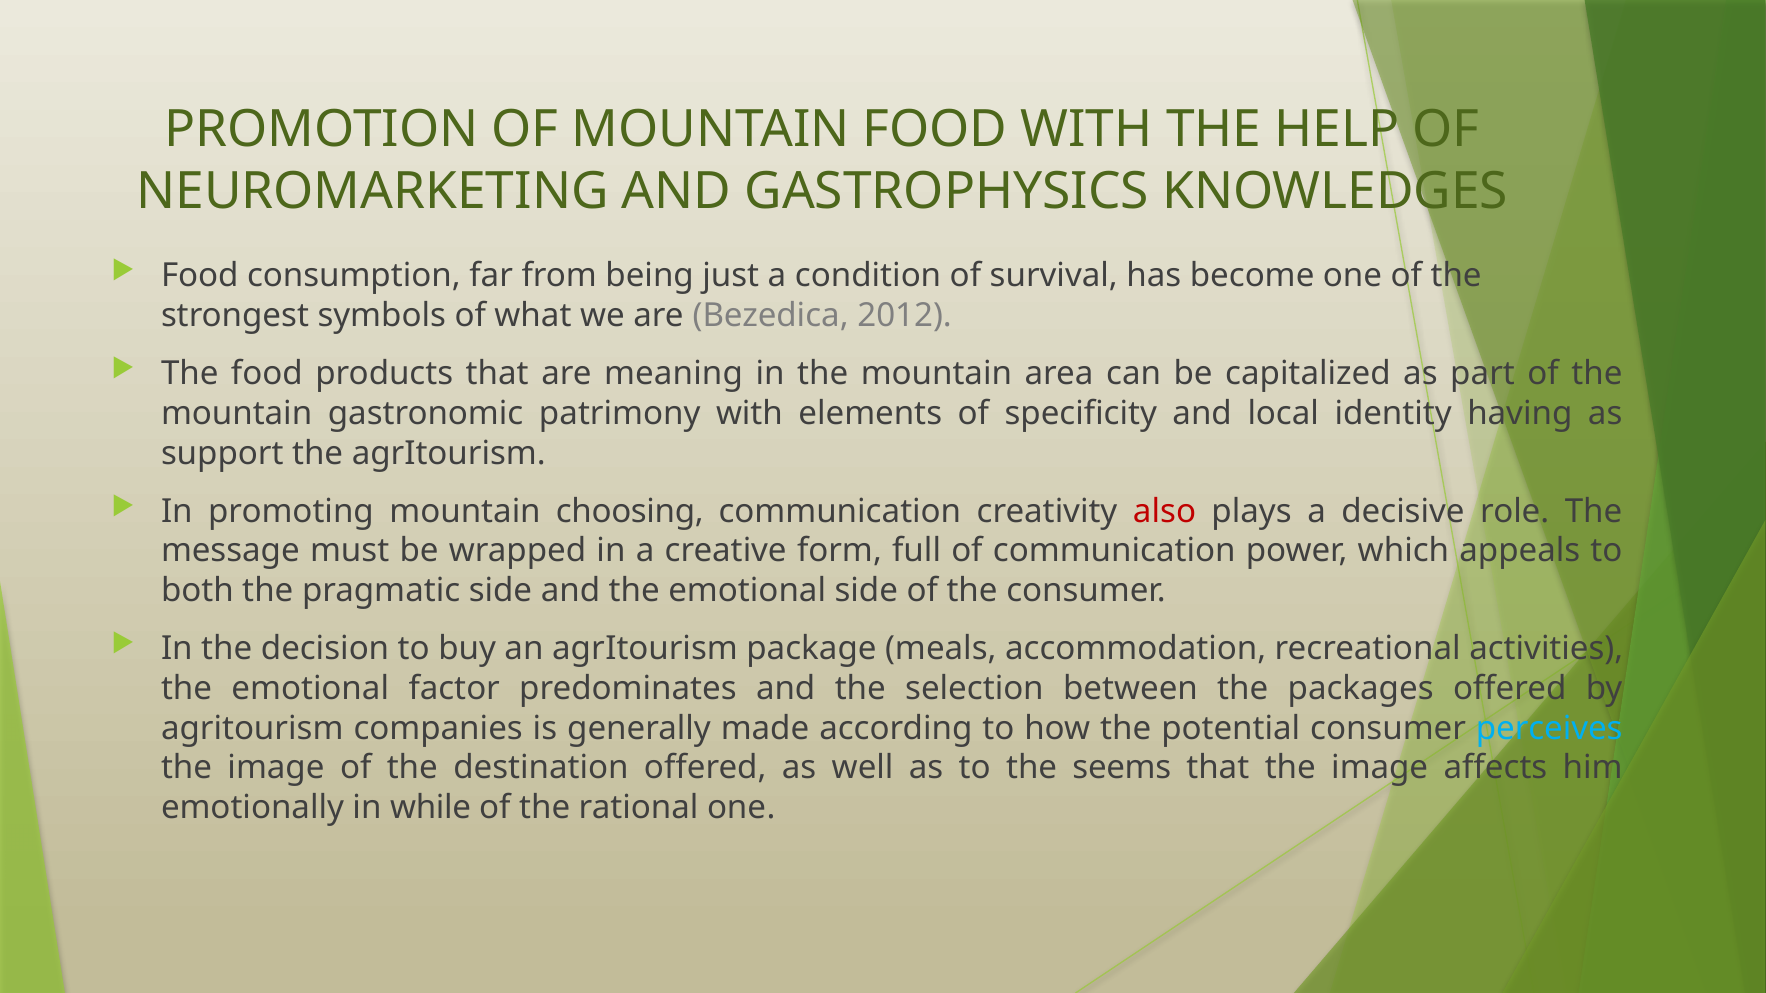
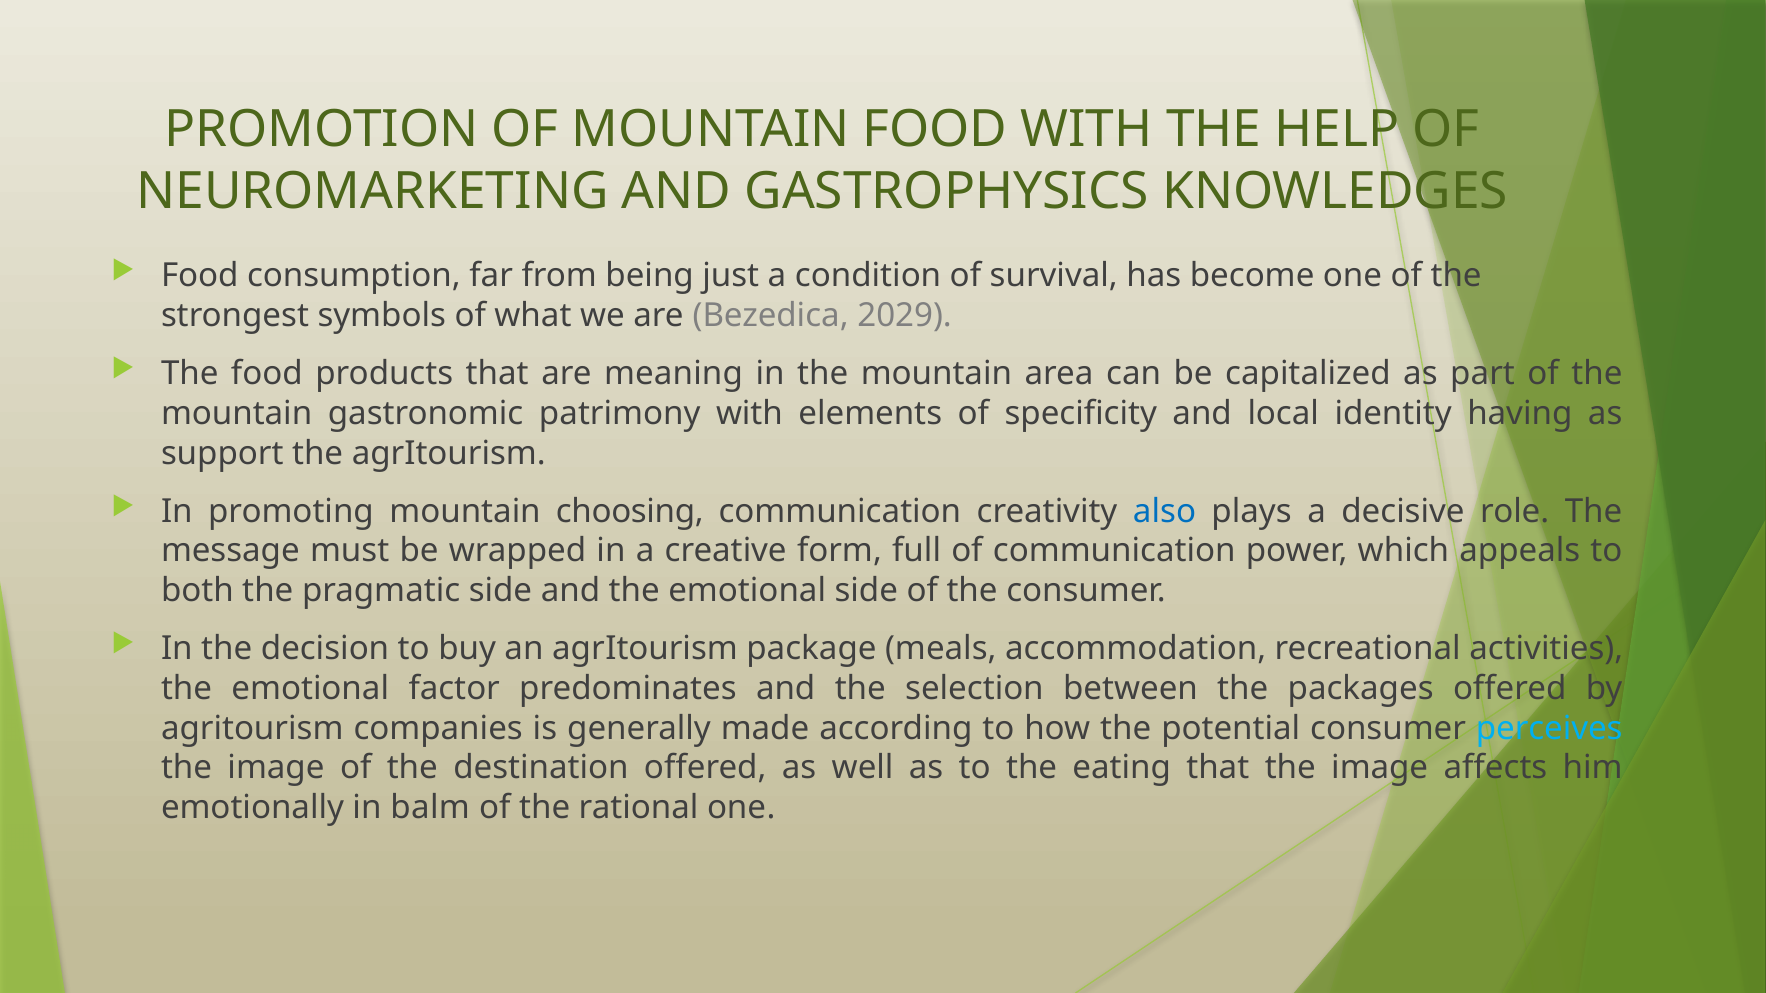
2012: 2012 -> 2029 (905, 316)
also colour: red -> blue (1165, 511)
seems: seems -> eating (1122, 768)
while: while -> balm (430, 808)
